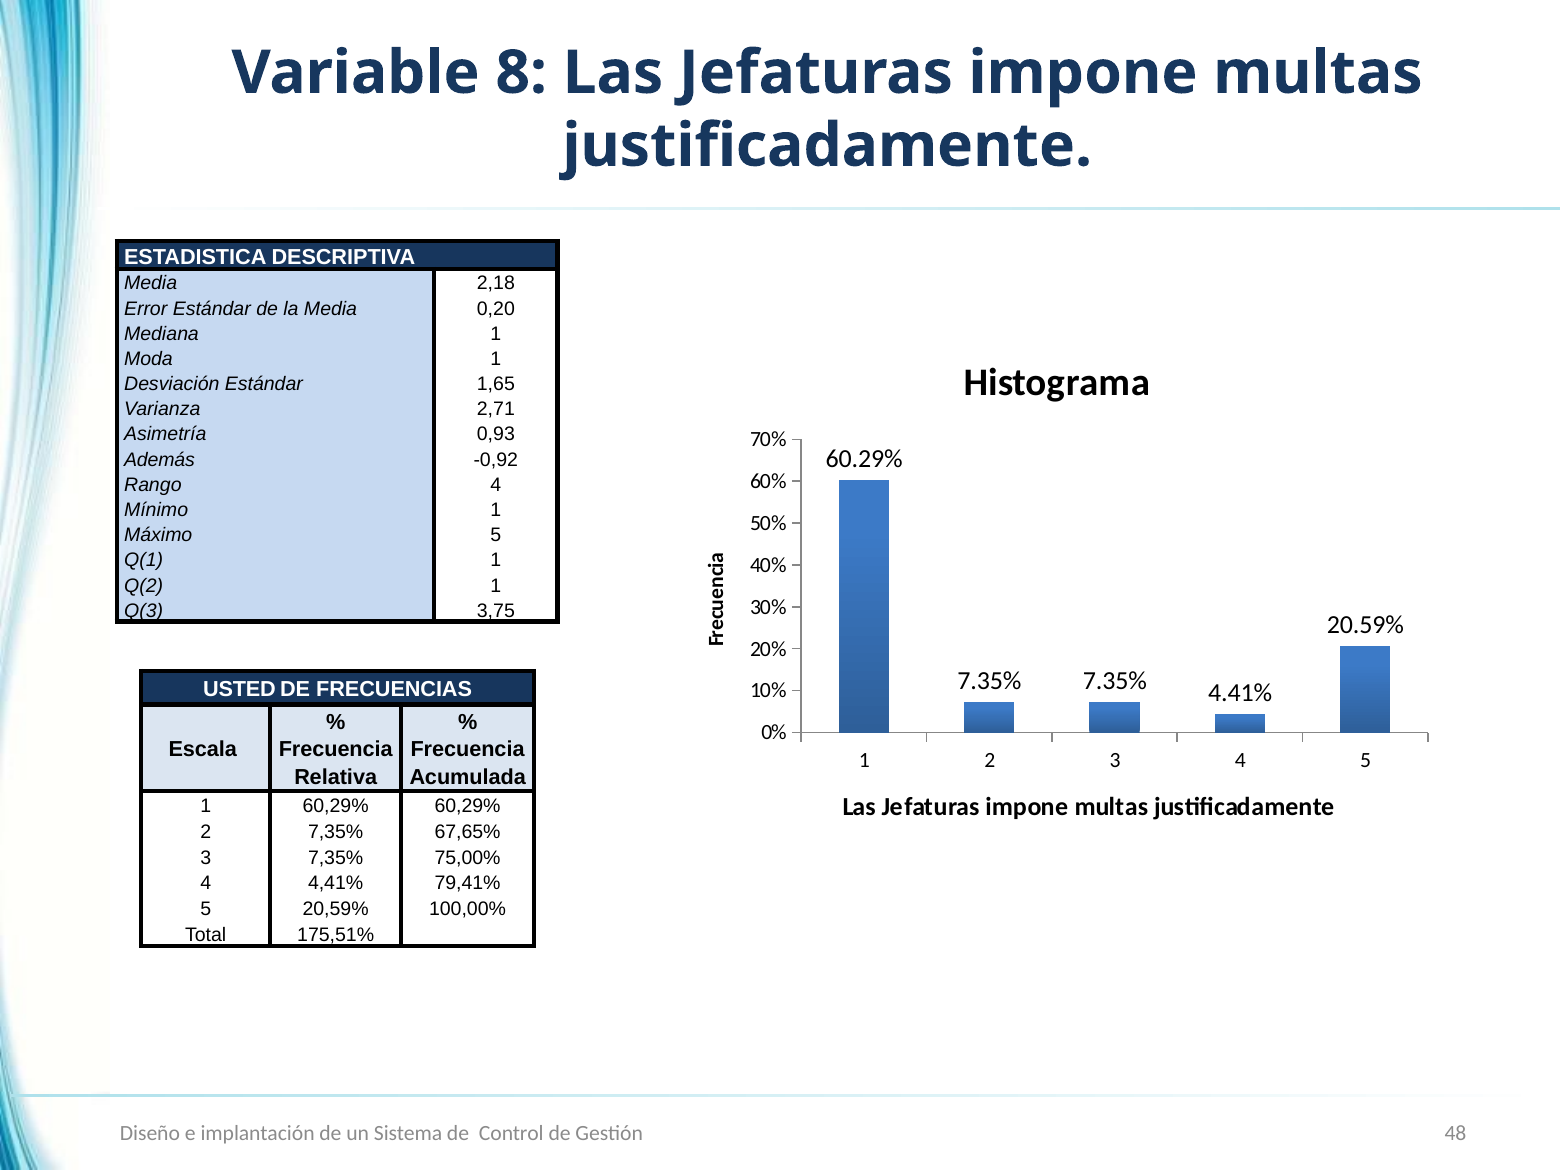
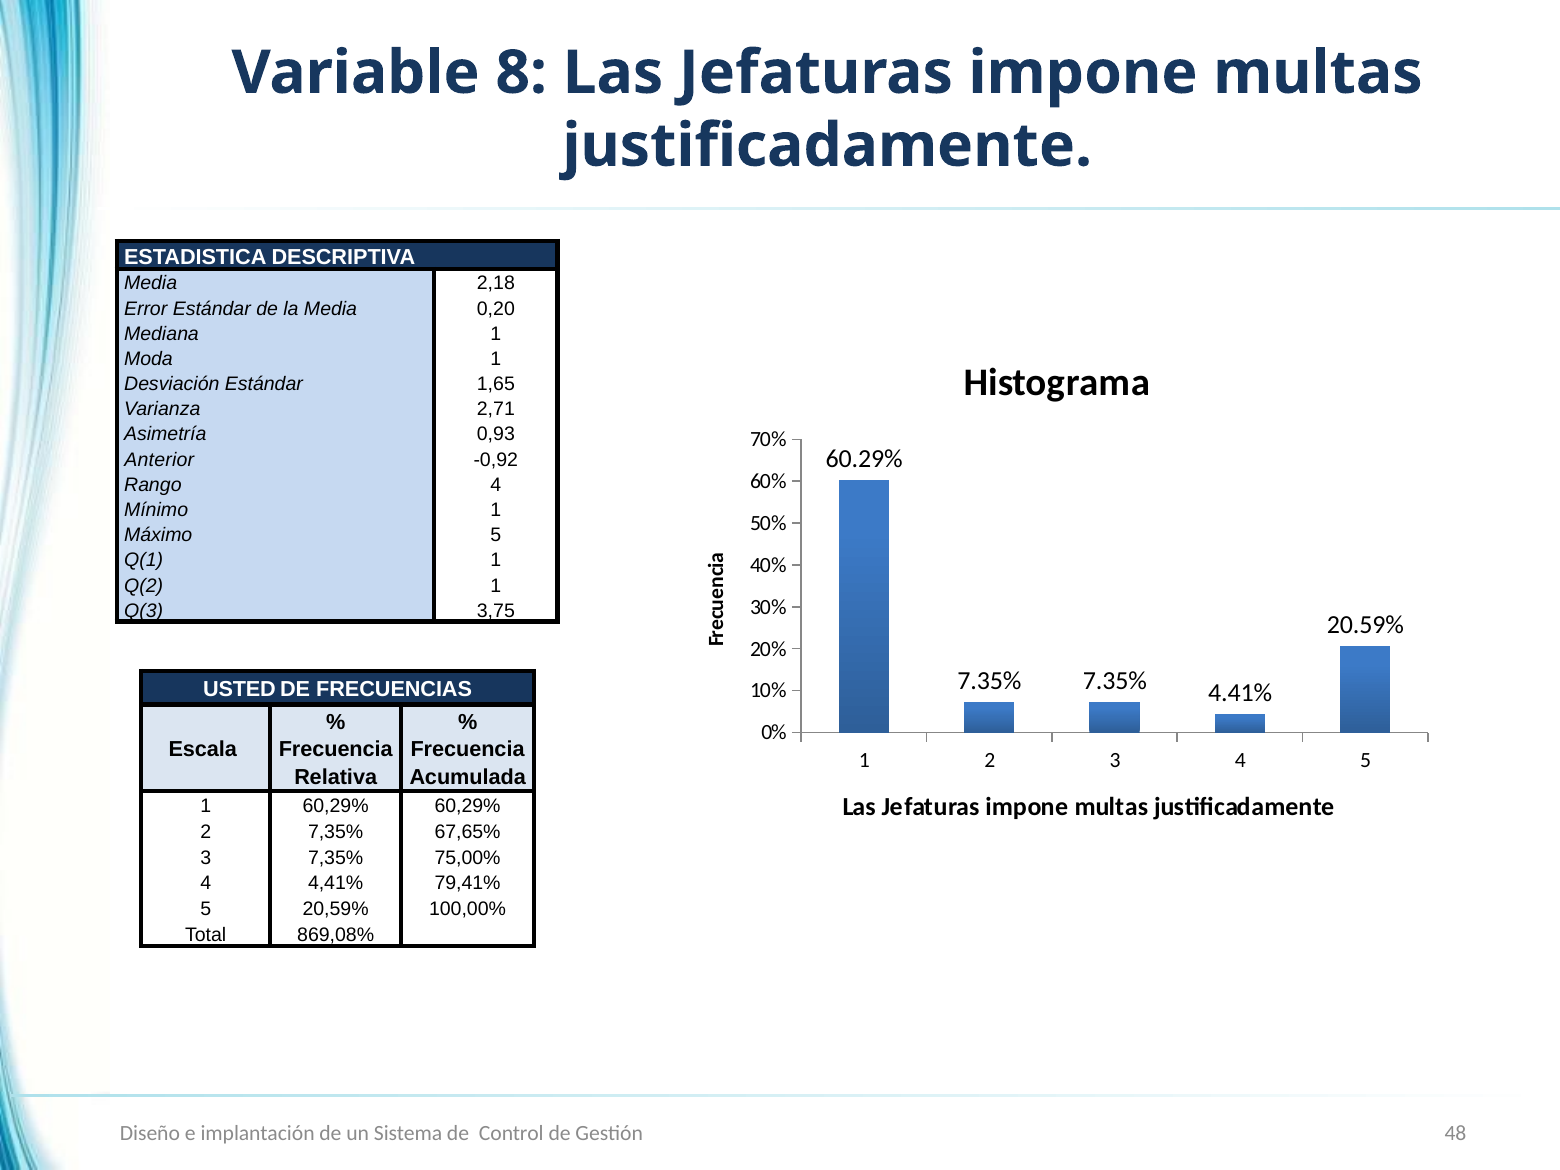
Además: Además -> Anterior (159, 460)
175,51%: 175,51% -> 869,08% (336, 935)
